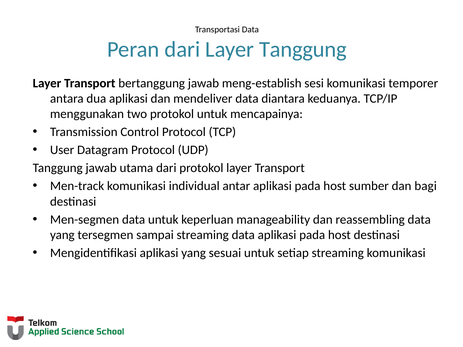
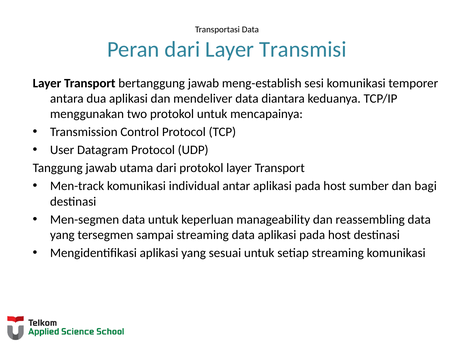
Layer Tanggung: Tanggung -> Transmisi (303, 49)
